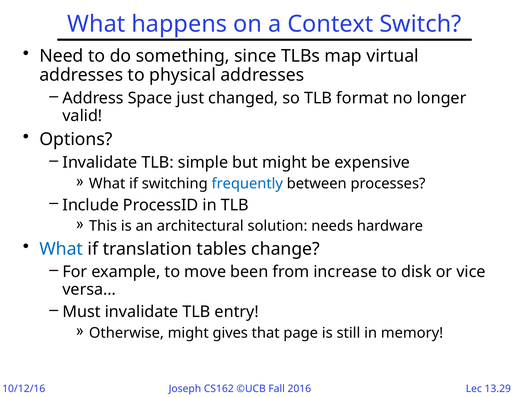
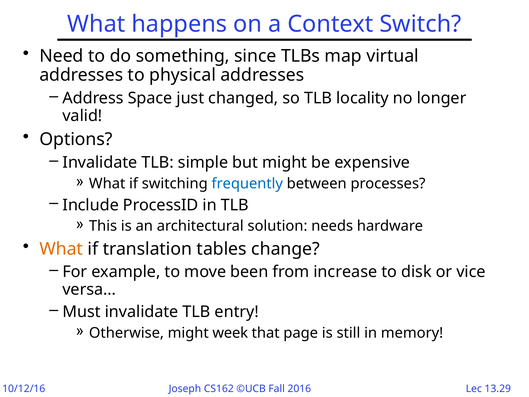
format: format -> locality (363, 98)
What colour: blue -> orange (61, 249)
gives: gives -> week (230, 333)
